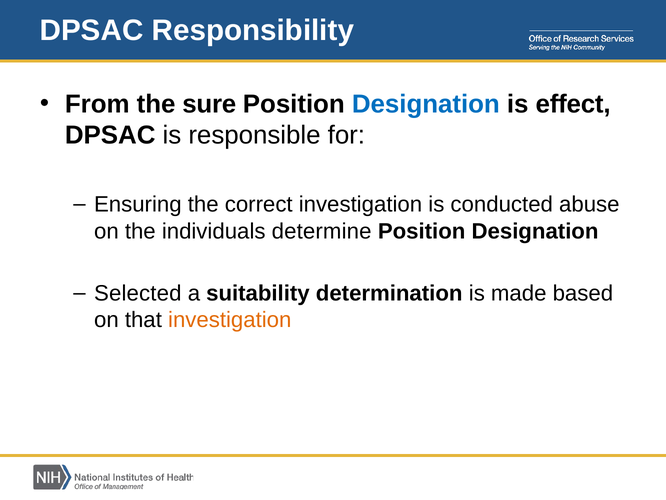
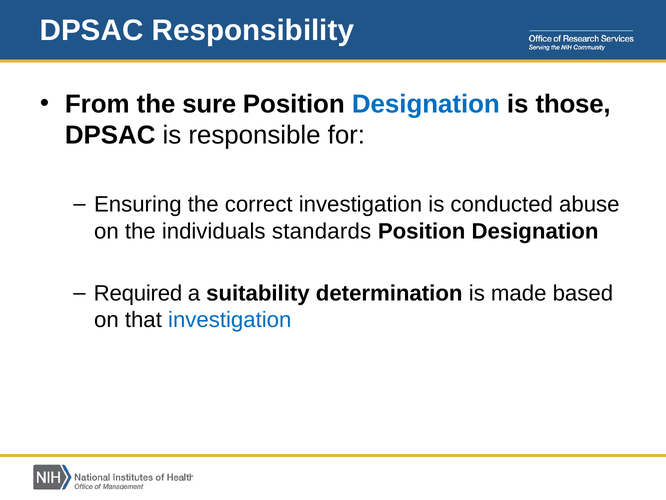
effect: effect -> those (573, 104)
determine: determine -> standards (322, 231)
Selected: Selected -> Required (138, 293)
investigation colour: orange -> blue (230, 320)
